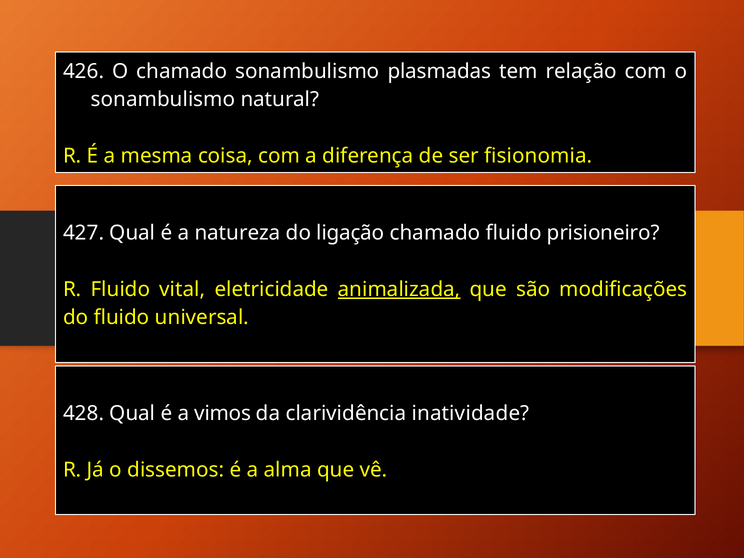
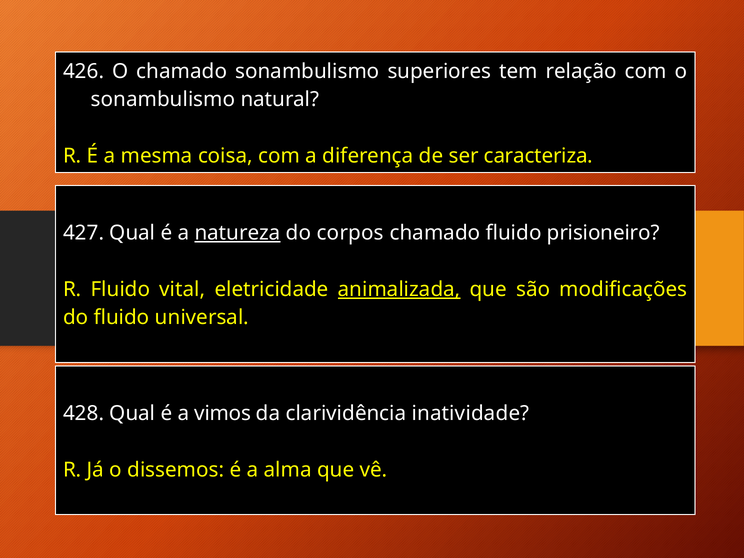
plasmadas: plasmadas -> superiores (439, 71)
fisionomia: fisionomia -> caracteriza (538, 156)
natureza underline: none -> present (238, 233)
ligação: ligação -> corpos (350, 233)
